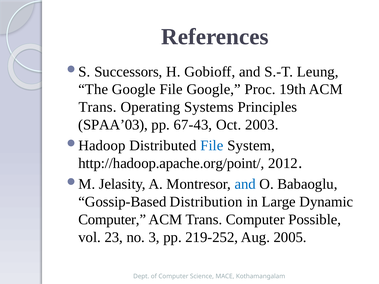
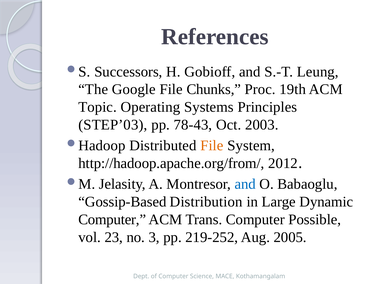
File Google: Google -> Chunks (214, 89)
Trans: Trans -> Topic (98, 107)
SPAA’03: SPAA’03 -> STEP’03 (113, 125)
67-43: 67-43 -> 78-43 (193, 125)
File colour: blue -> orange (212, 146)
http://hadoop.apache.org/point/: http://hadoop.apache.org/point/ -> http://hadoop.apache.org/from/ (171, 163)
